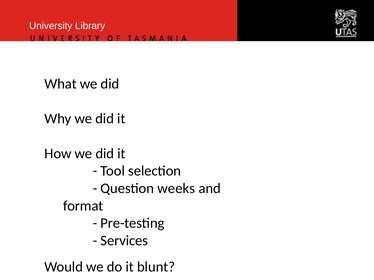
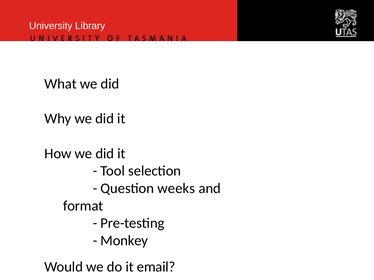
Services: Services -> Monkey (124, 241)
blunt: blunt -> email (156, 267)
